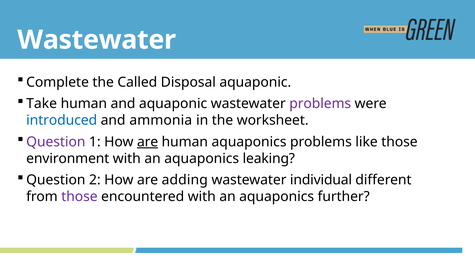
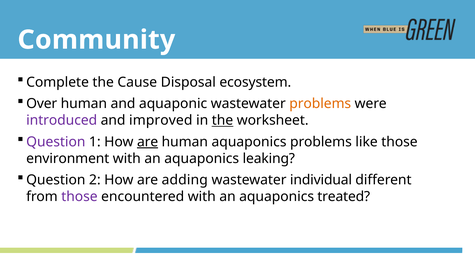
Wastewater: Wastewater -> Community (96, 40)
Called: Called -> Cause (137, 82)
Disposal aquaponic: aquaponic -> ecosystem (255, 82)
Take: Take -> Over (42, 104)
problems colour: purple -> orange (320, 104)
introduced colour: blue -> purple (62, 120)
ammonia: ammonia -> improved (161, 120)
the underline: none -> present (223, 120)
further: further -> treated (344, 197)
